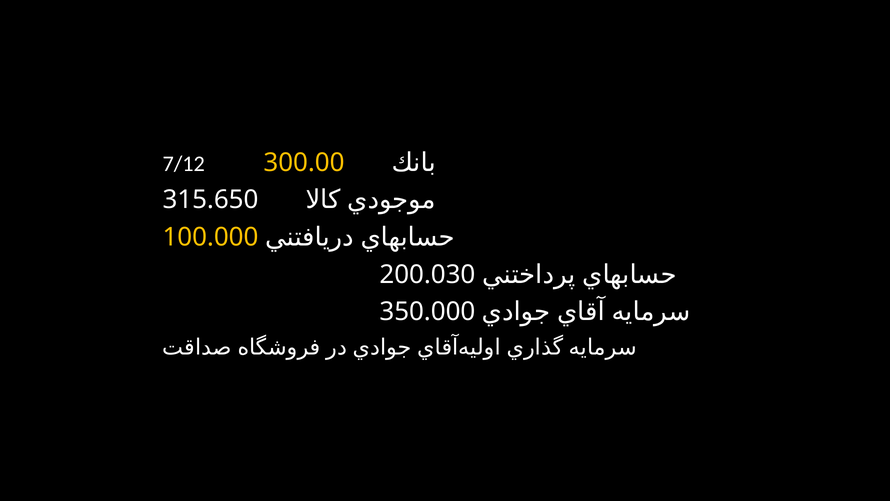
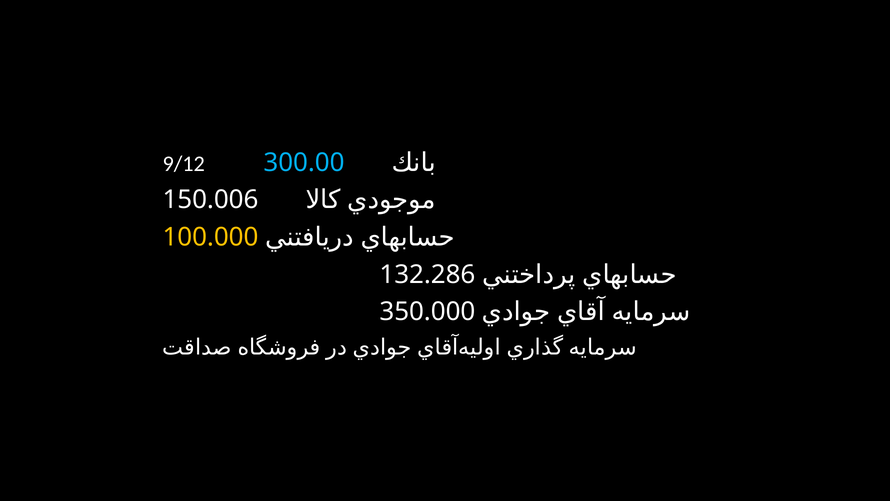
7/12: 7/12 -> 9/12 (184, 164)
300.00 colour: yellow -> light blue (304, 162)
315.650: 315.650 -> 150.006 (210, 200)
200.030: 200.030 -> 132.286 (427, 274)
